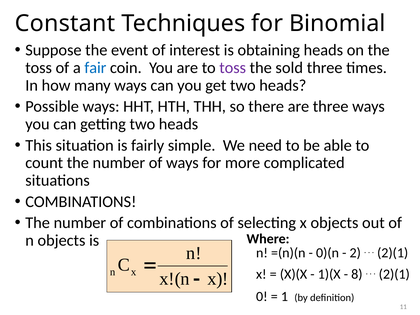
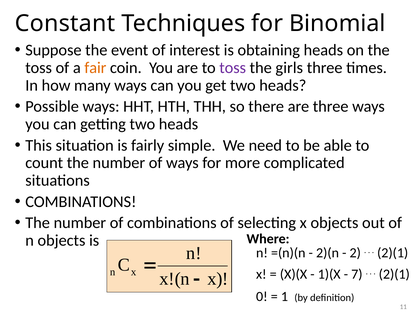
fair colour: blue -> orange (95, 68)
sold: sold -> girls (289, 68)
0)(n: 0)(n -> 2)(n (327, 253)
8: 8 -> 7 (357, 274)
